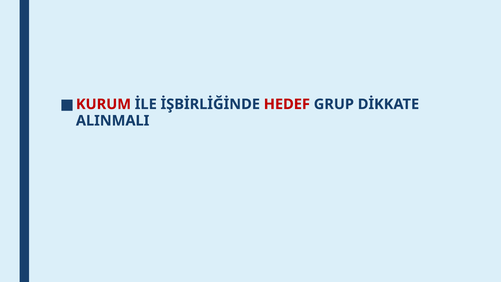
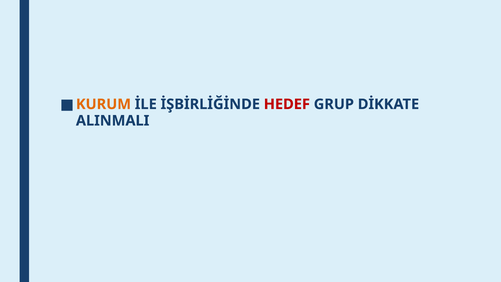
KURUM colour: red -> orange (103, 104)
